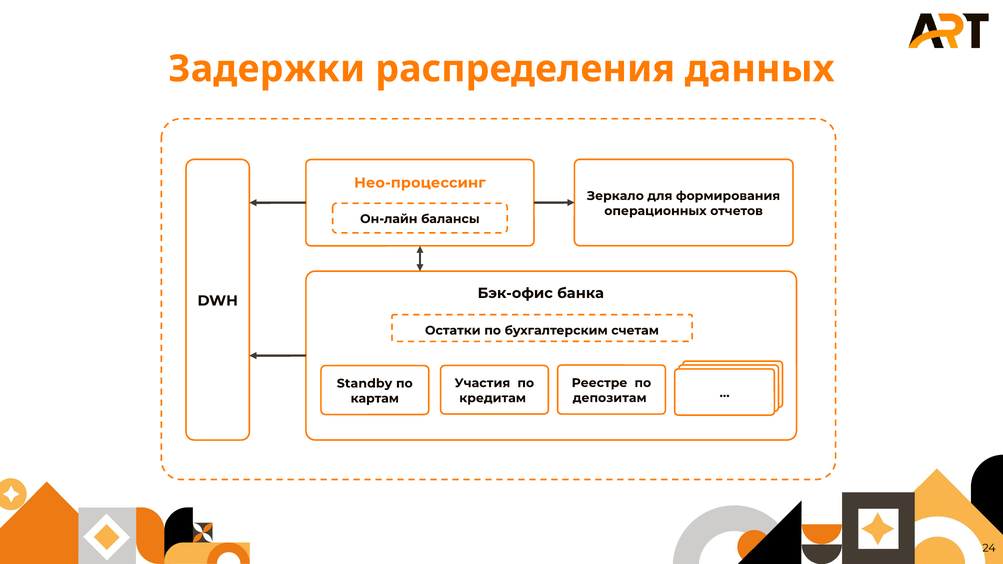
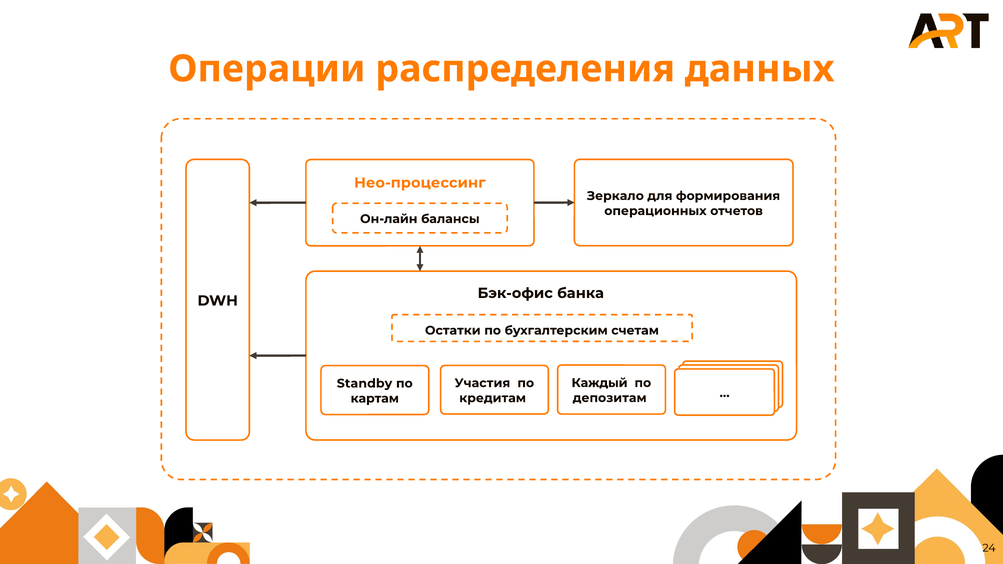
Задержки: Задержки -> Операции (267, 69)
Реестре: Реестре -> Каждый (600, 383)
